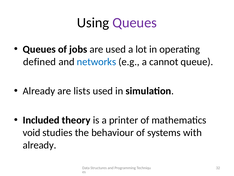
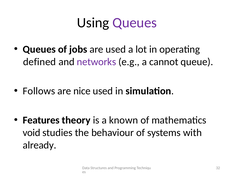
networks colour: blue -> purple (96, 62)
Already: Already -> Follows (39, 91)
lists: lists -> nice (82, 91)
Included: Included -> Features (41, 120)
printer: printer -> known (124, 120)
